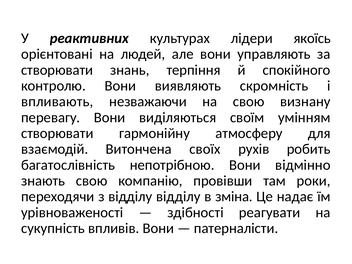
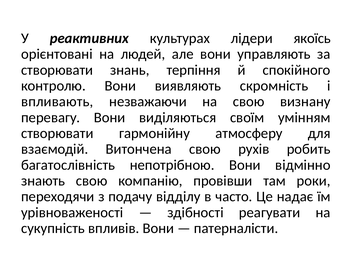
Витончена своїх: своїх -> свою (205, 149)
з відділу: відділу -> подачу (130, 197)
зміна: зміна -> часто (234, 197)
